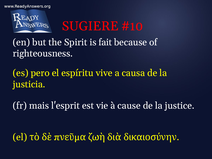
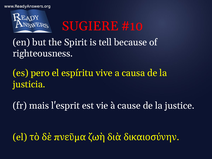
fait: fait -> tell (105, 42)
